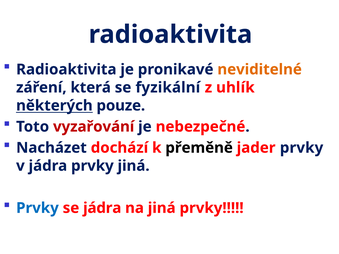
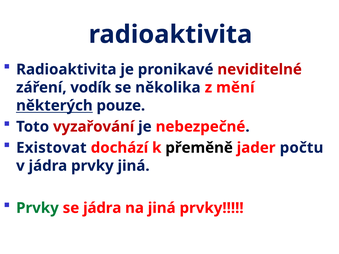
neviditelné colour: orange -> red (260, 70)
která: která -> vodík (91, 88)
fyzikální: fyzikální -> několika (168, 88)
uhlík: uhlík -> mění (235, 88)
Nacházet: Nacházet -> Existovat (51, 148)
jader prvky: prvky -> počtu (302, 148)
Prvky colour: blue -> green (37, 208)
